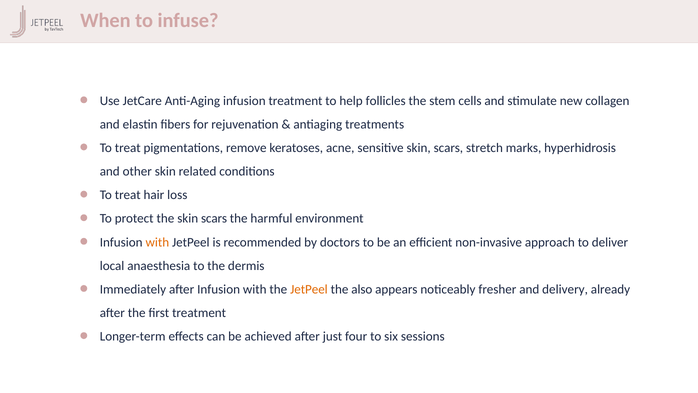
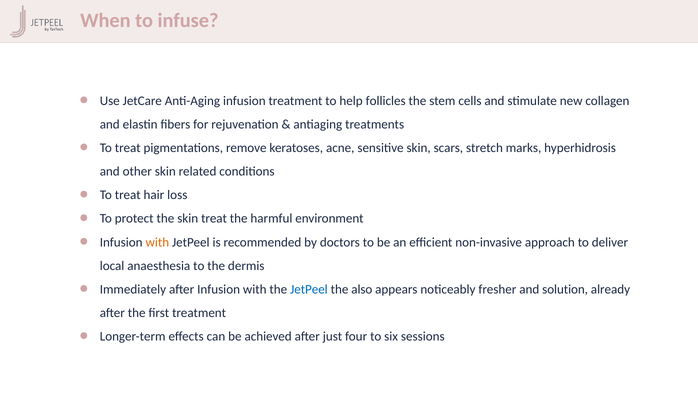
the skin scars: scars -> treat (214, 218)
JetPeel colour: orange -> blue (309, 289)
delivery: delivery -> solution (565, 289)
